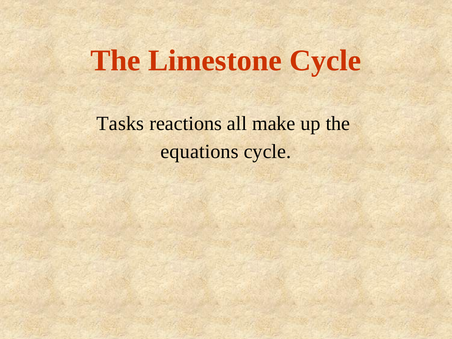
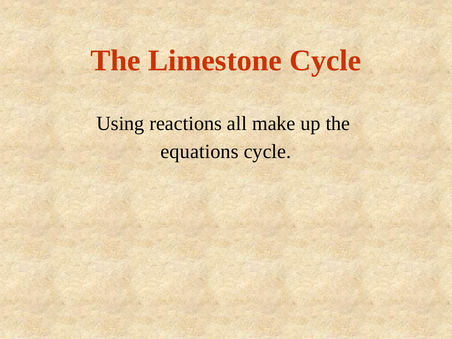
Tasks: Tasks -> Using (120, 124)
